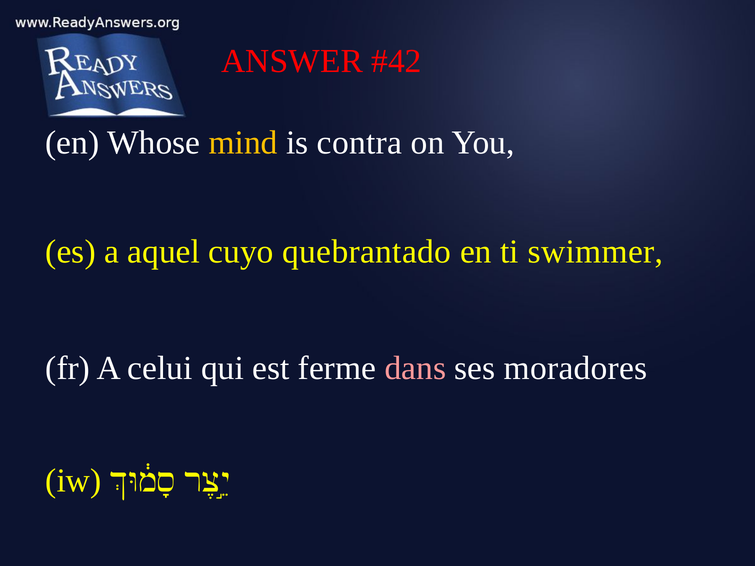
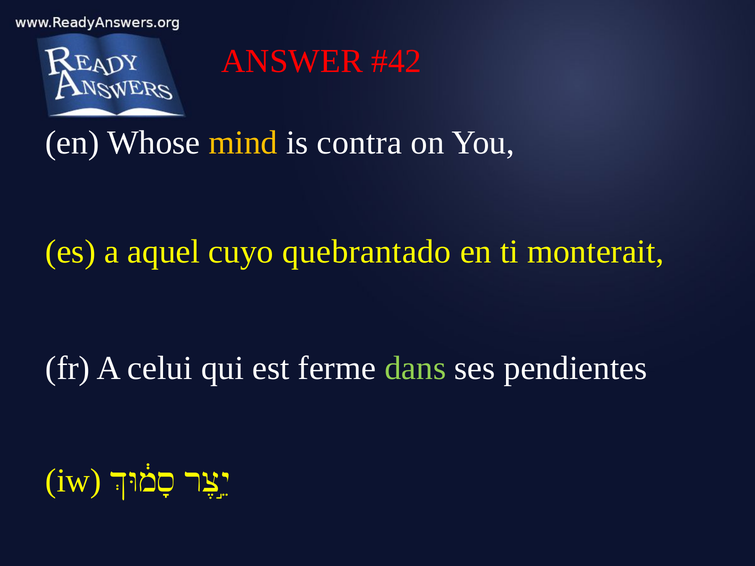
swimmer: swimmer -> monterait (596, 252)
dans colour: pink -> light green (415, 368)
moradores: moradores -> pendientes (576, 368)
